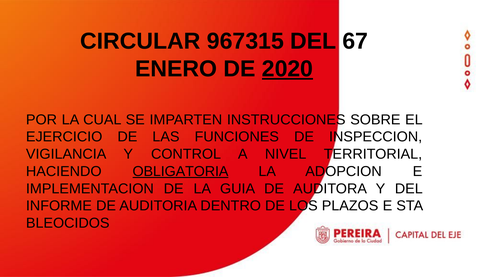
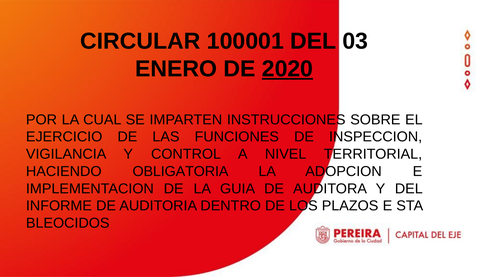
967315: 967315 -> 100001 (245, 41)
67: 67 -> 03 (355, 41)
OBLIGATORIA underline: present -> none (180, 171)
